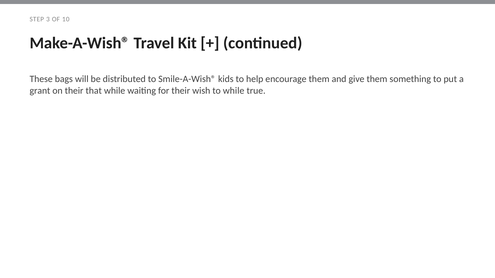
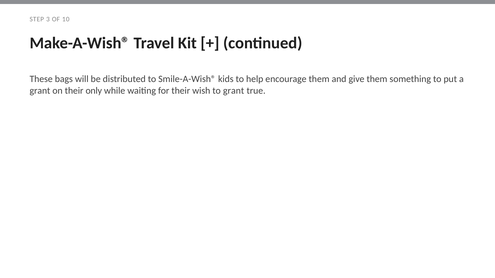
that: that -> only (94, 91)
to while: while -> grant (234, 91)
